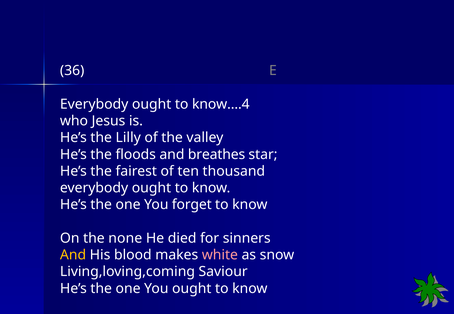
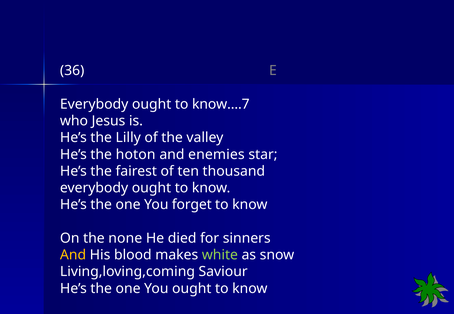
know….4: know….4 -> know….7 (221, 104)
floods: floods -> hoton (136, 155)
breathes: breathes -> enemies (216, 155)
white colour: pink -> light green (220, 255)
